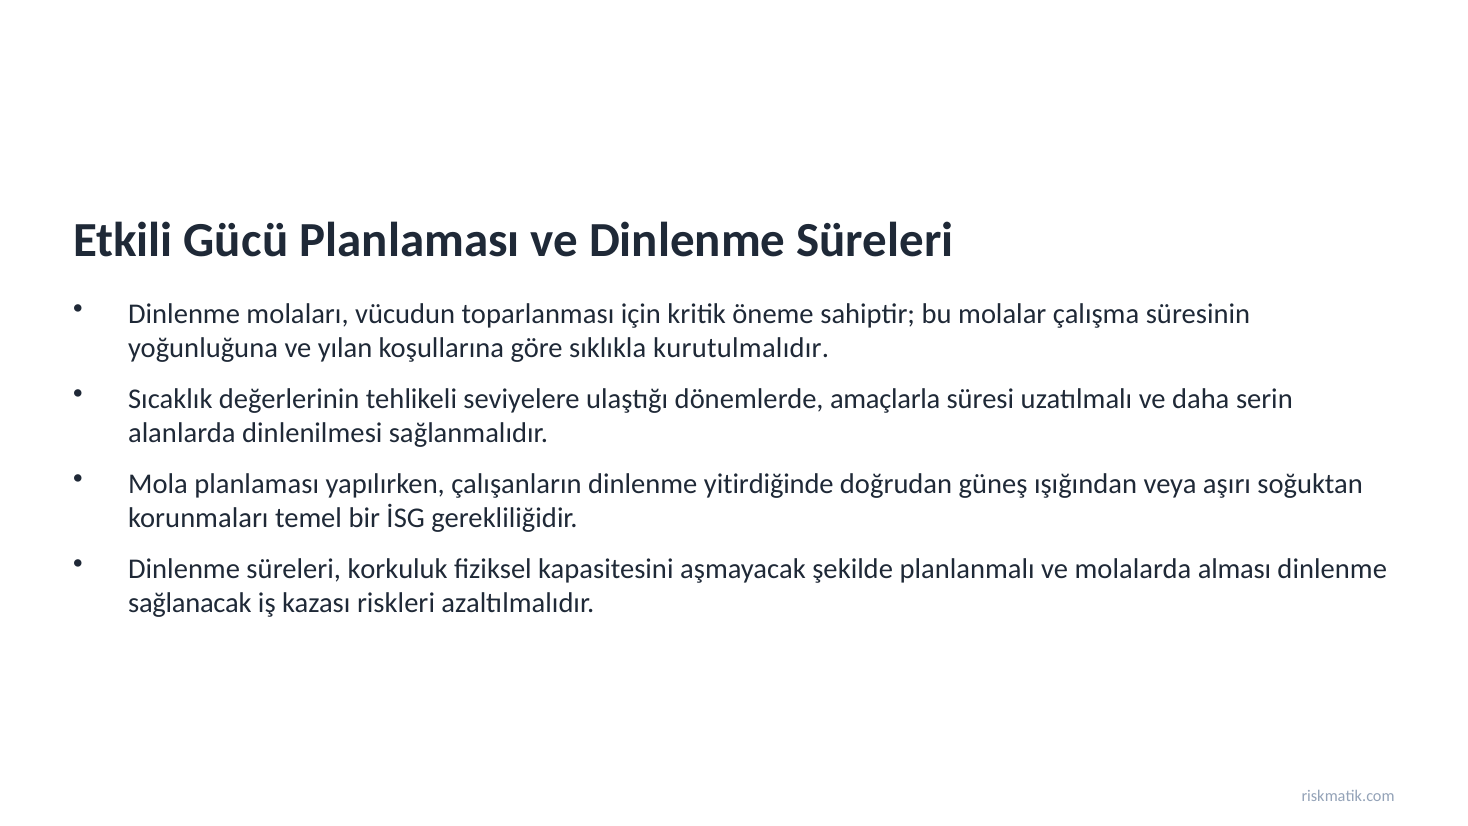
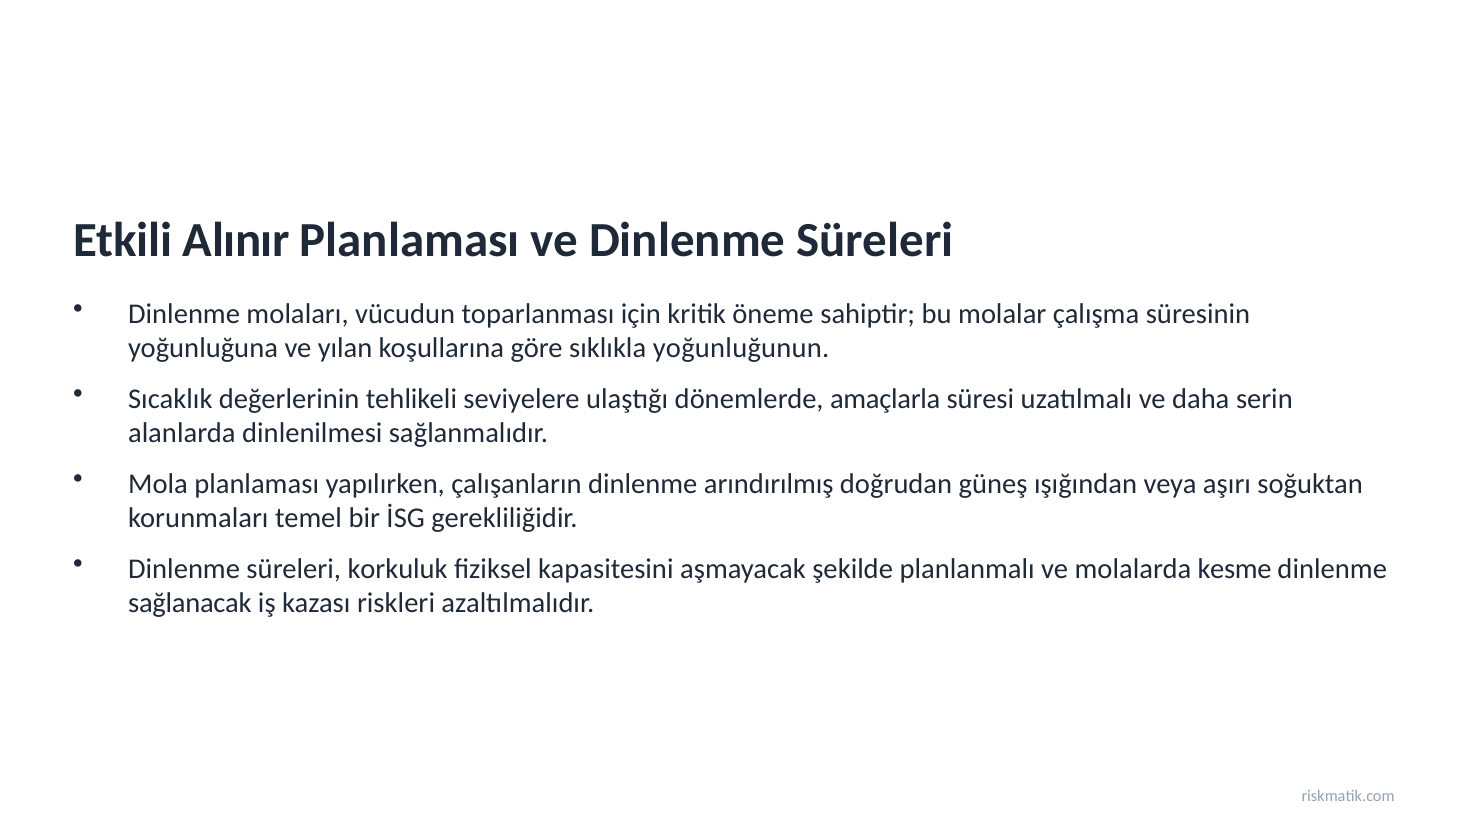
Gücü: Gücü -> Alınır (236, 240)
kurutulmalıdır: kurutulmalıdır -> yoğunluğunun (741, 348)
yitirdiğinde: yitirdiğinde -> arındırılmış (769, 484)
alması: alması -> kesme (1235, 569)
